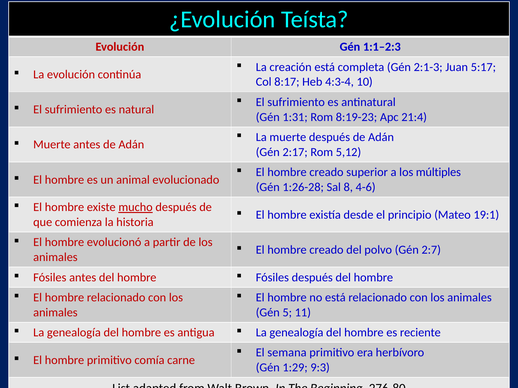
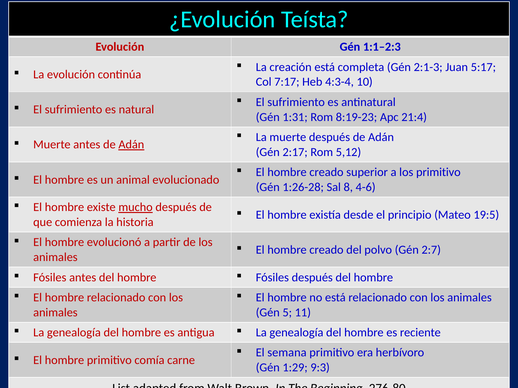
8:17: 8:17 -> 7:17 (287, 82)
Adán underline: none -> present (131, 145)
los múltiples: múltiples -> primitivo (438, 172)
19:1: 19:1 -> 19:5 (486, 215)
